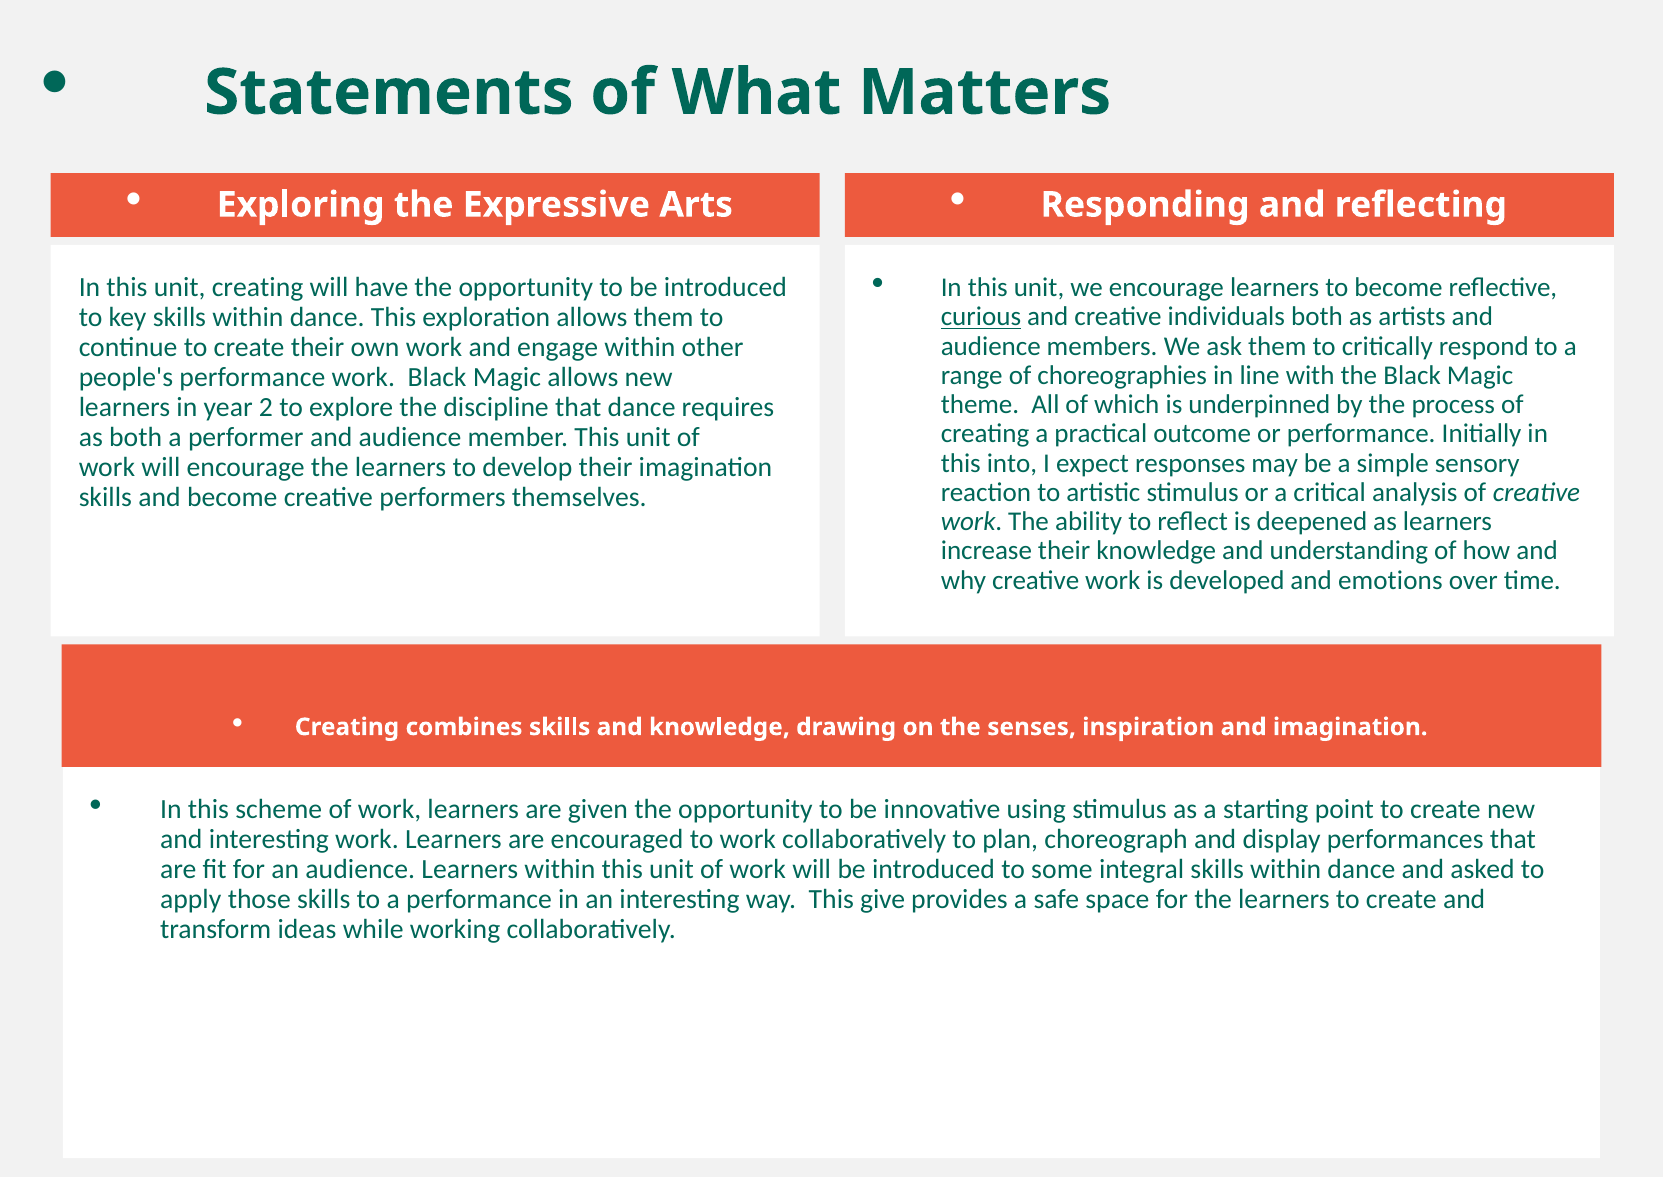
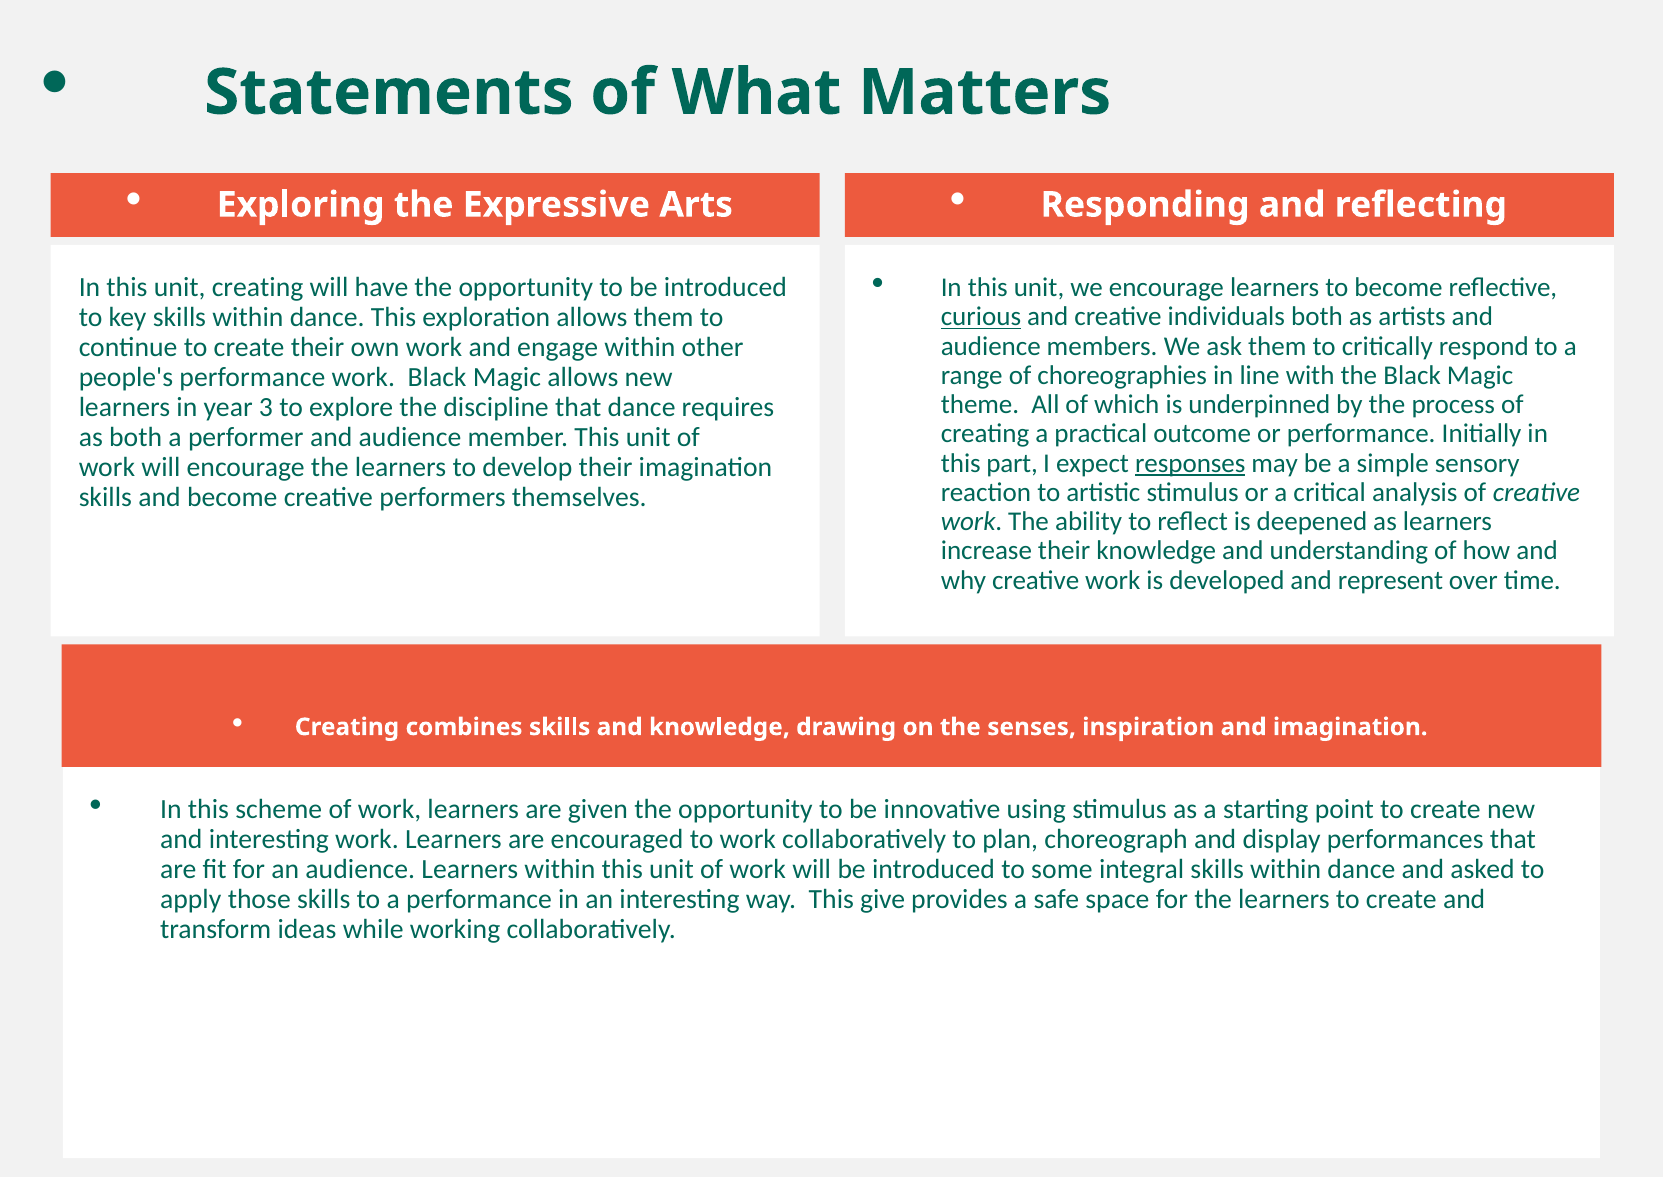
2: 2 -> 3 (266, 407)
into: into -> part (1012, 463)
responses underline: none -> present (1190, 463)
emotions: emotions -> represent (1391, 580)
